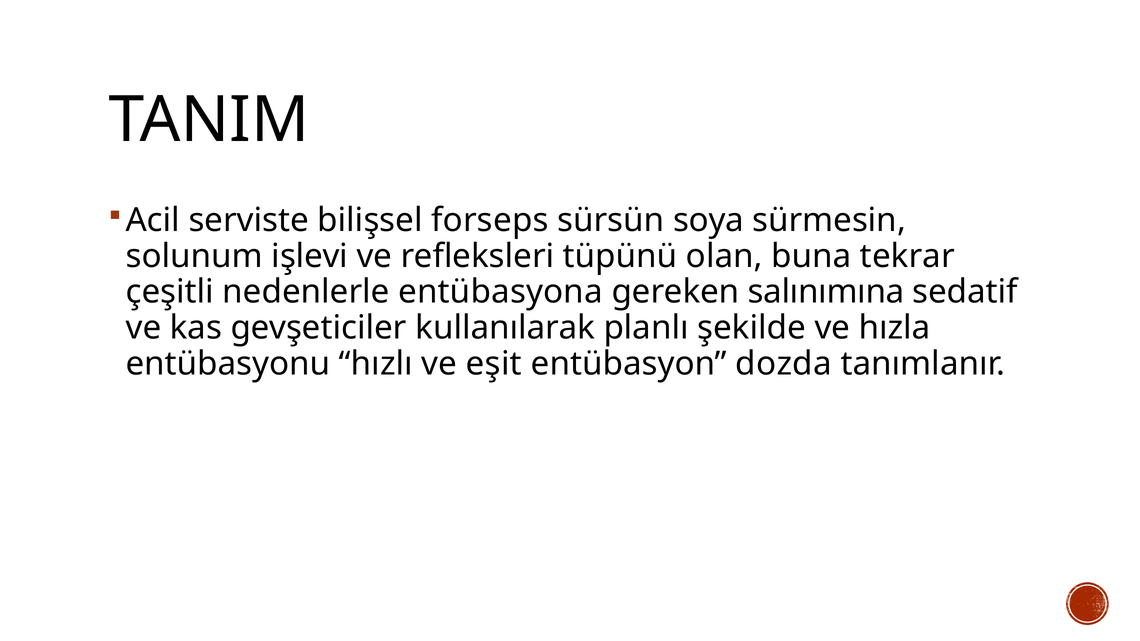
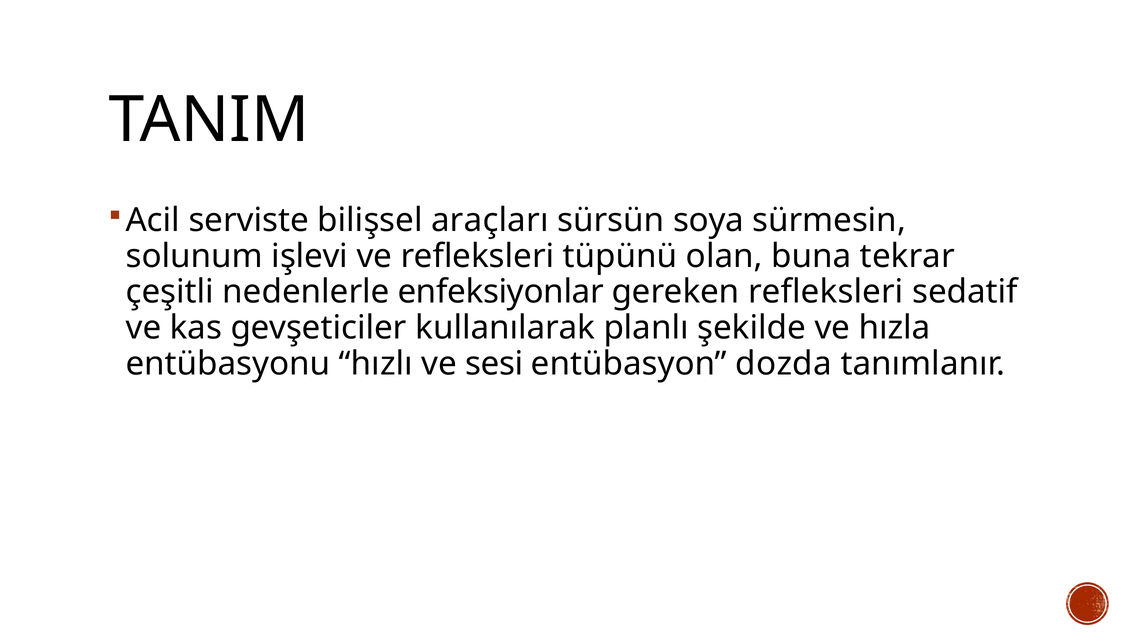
forseps: forseps -> araçları (490, 220)
entübasyona: entübasyona -> enfeksiyonlar (501, 292)
gereken salınımına: salınımına -> refleksleri (826, 292)
eşit: eşit -> sesi (494, 364)
